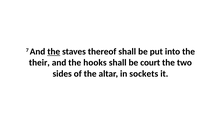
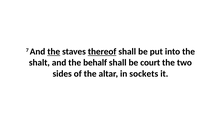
thereof underline: none -> present (102, 52)
their: their -> shalt (39, 63)
hooks: hooks -> behalf (95, 63)
